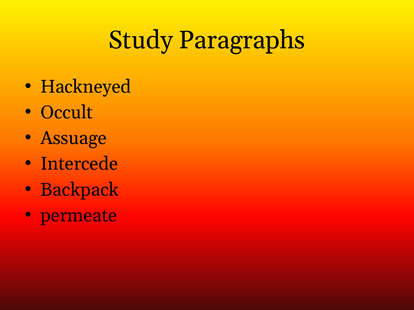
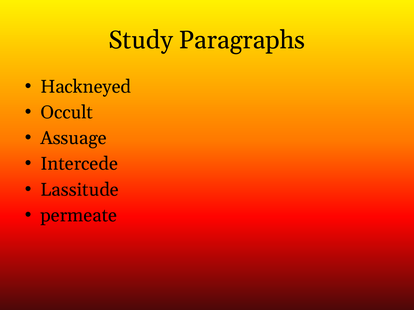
Backpack: Backpack -> Lassitude (80, 190)
